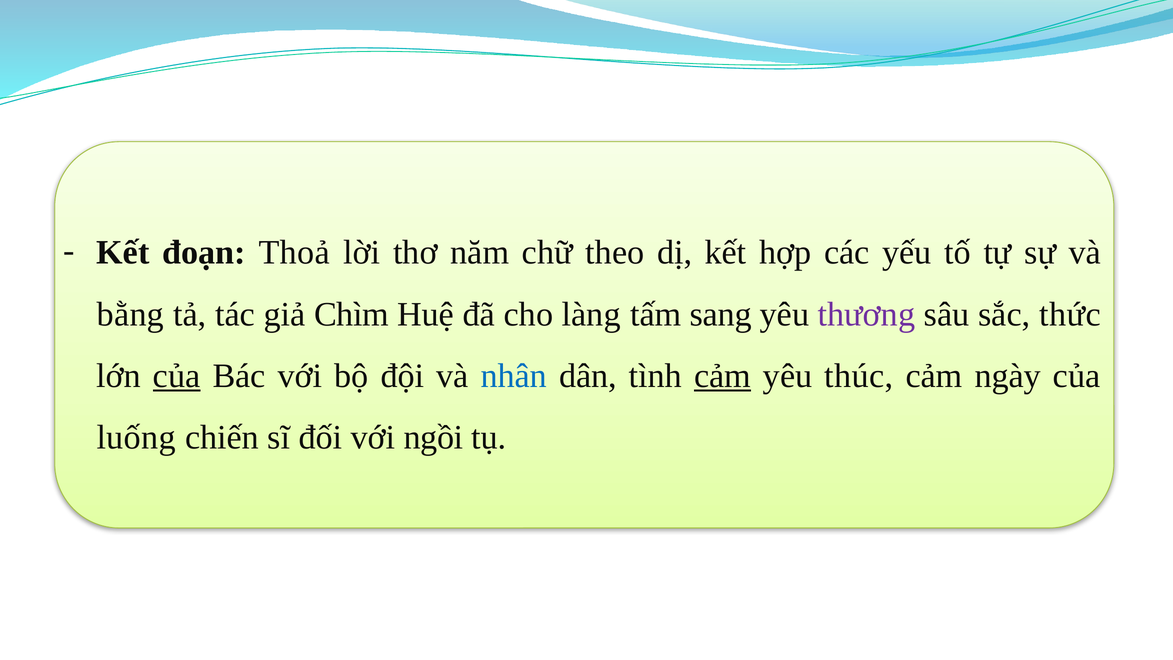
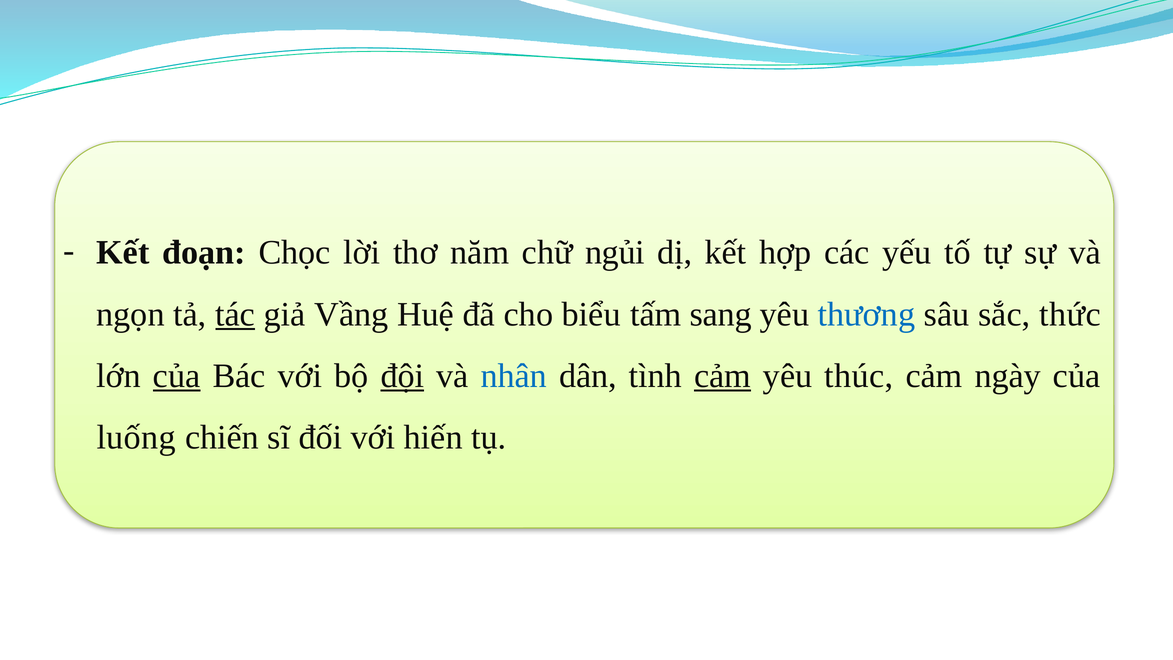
Thoả: Thoả -> Chọc (295, 253)
theo: theo -> ngủi (615, 253)
bằng: bằng -> ngọn (131, 314)
tác underline: none -> present (235, 314)
Chìm: Chìm -> Vầng (351, 314)
làng: làng -> biểu (591, 314)
thương colour: purple -> blue (867, 314)
đội underline: none -> present (402, 376)
ngồi: ngồi -> hiến (433, 437)
